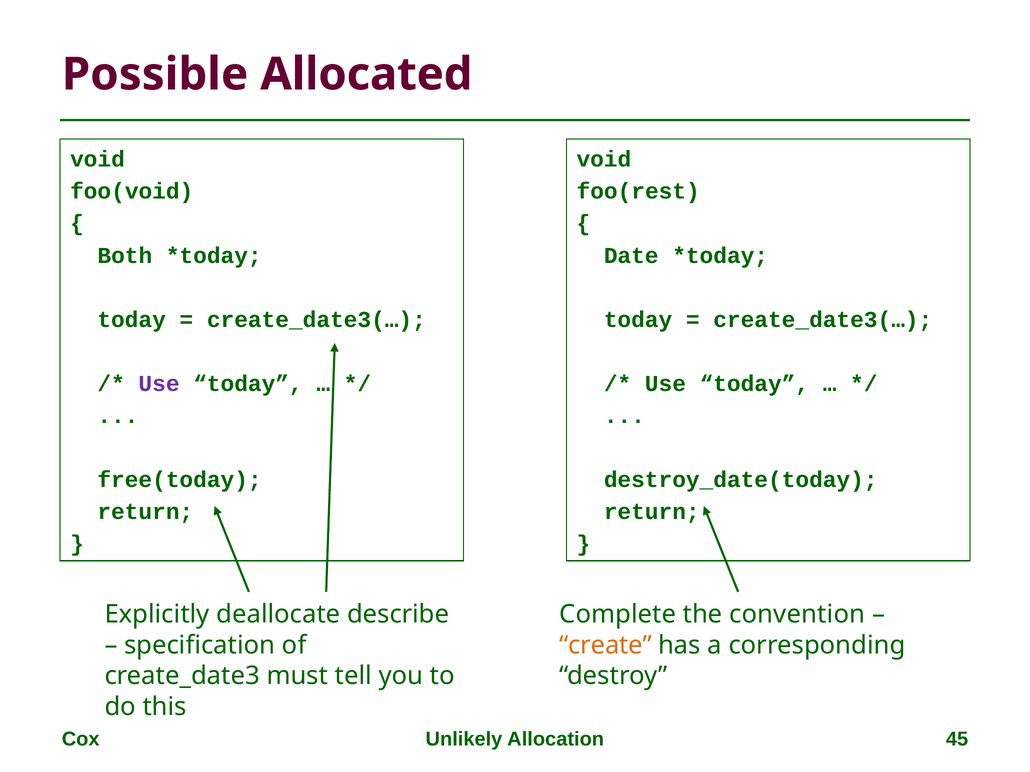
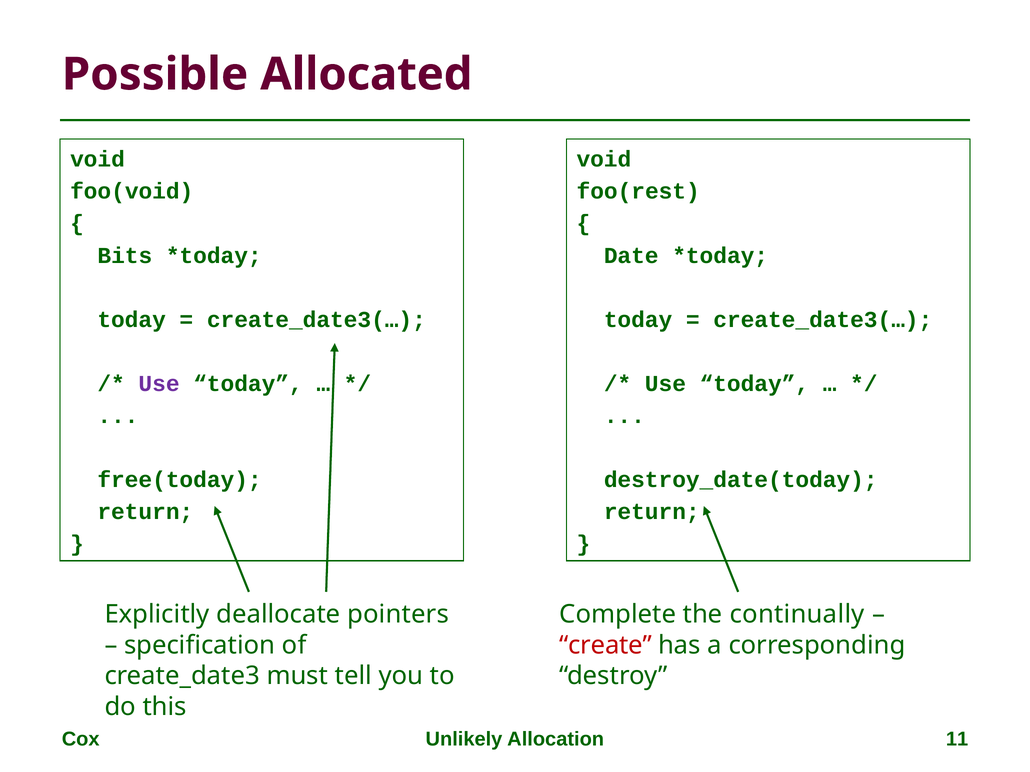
Both: Both -> Bits (125, 256)
describe: describe -> pointers (398, 615)
convention: convention -> continually (797, 615)
create colour: orange -> red (606, 645)
45: 45 -> 11 (957, 740)
